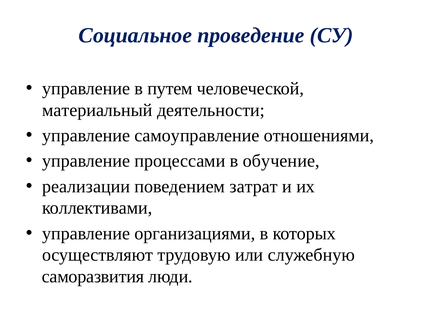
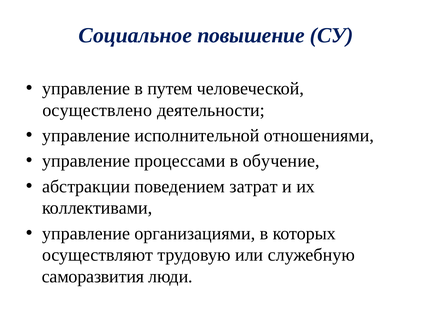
проведение: проведение -> повышение (251, 35)
материальный: материальный -> осуществлено (97, 110)
самоуправление: самоуправление -> исполнительной (197, 136)
реализации: реализации -> абстракции (86, 186)
